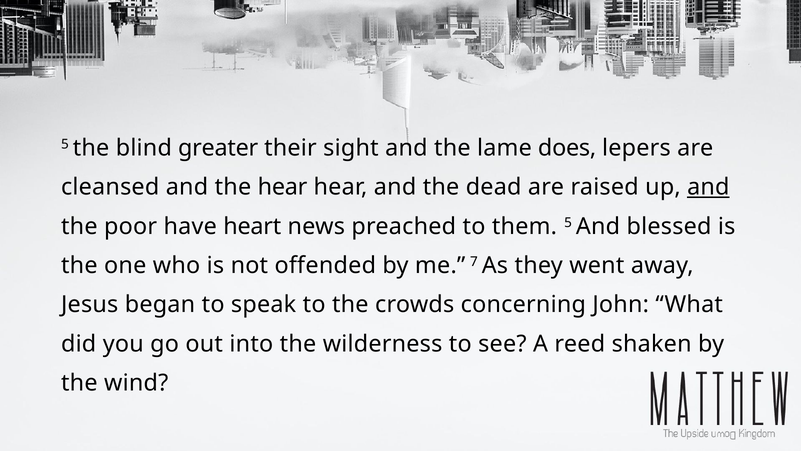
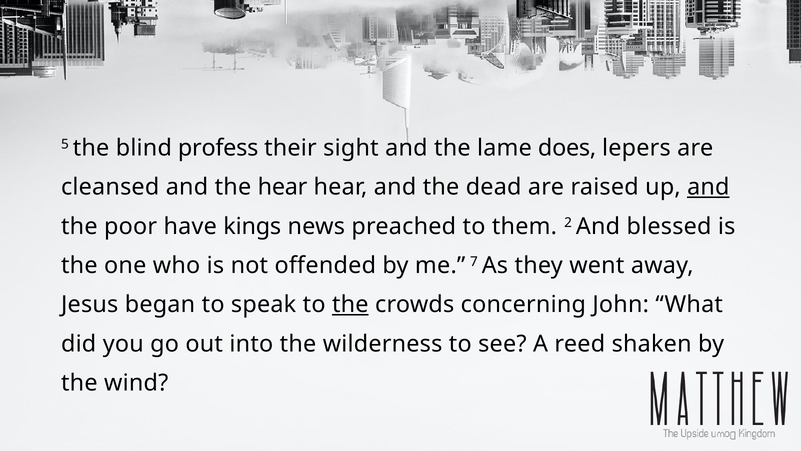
greater: greater -> profess (218, 148)
heart: heart -> kings (252, 226)
them 5: 5 -> 2 (568, 222)
the underline: none -> present (350, 304)
